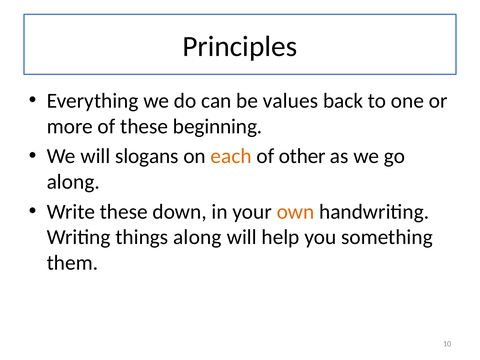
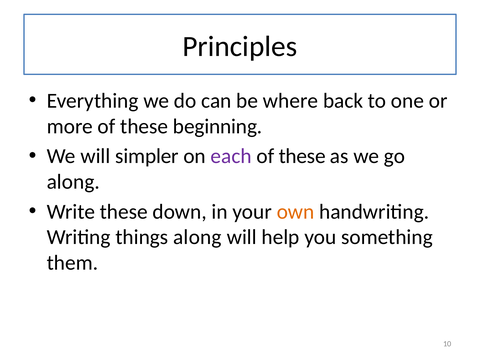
values: values -> where (291, 101)
slogans: slogans -> simpler (147, 156)
each colour: orange -> purple (231, 156)
other: other -> these (302, 156)
